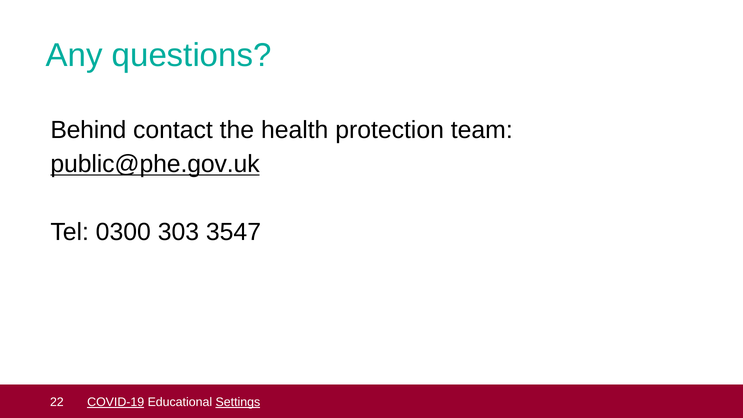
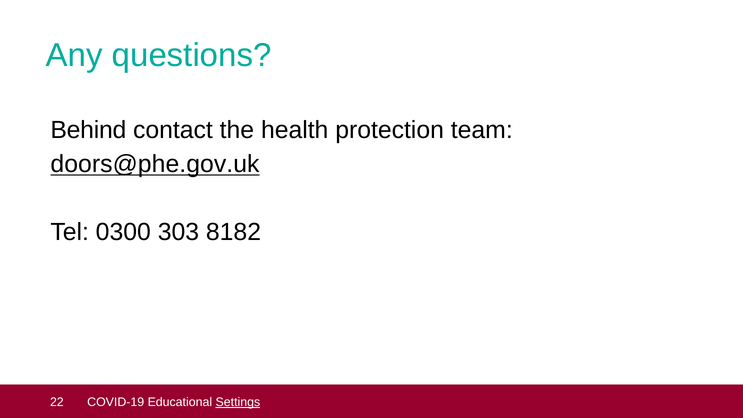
public@phe.gov.uk: public@phe.gov.uk -> doors@phe.gov.uk (155, 164)
3547: 3547 -> 8182 (233, 232)
COVID-19 underline: present -> none (116, 402)
